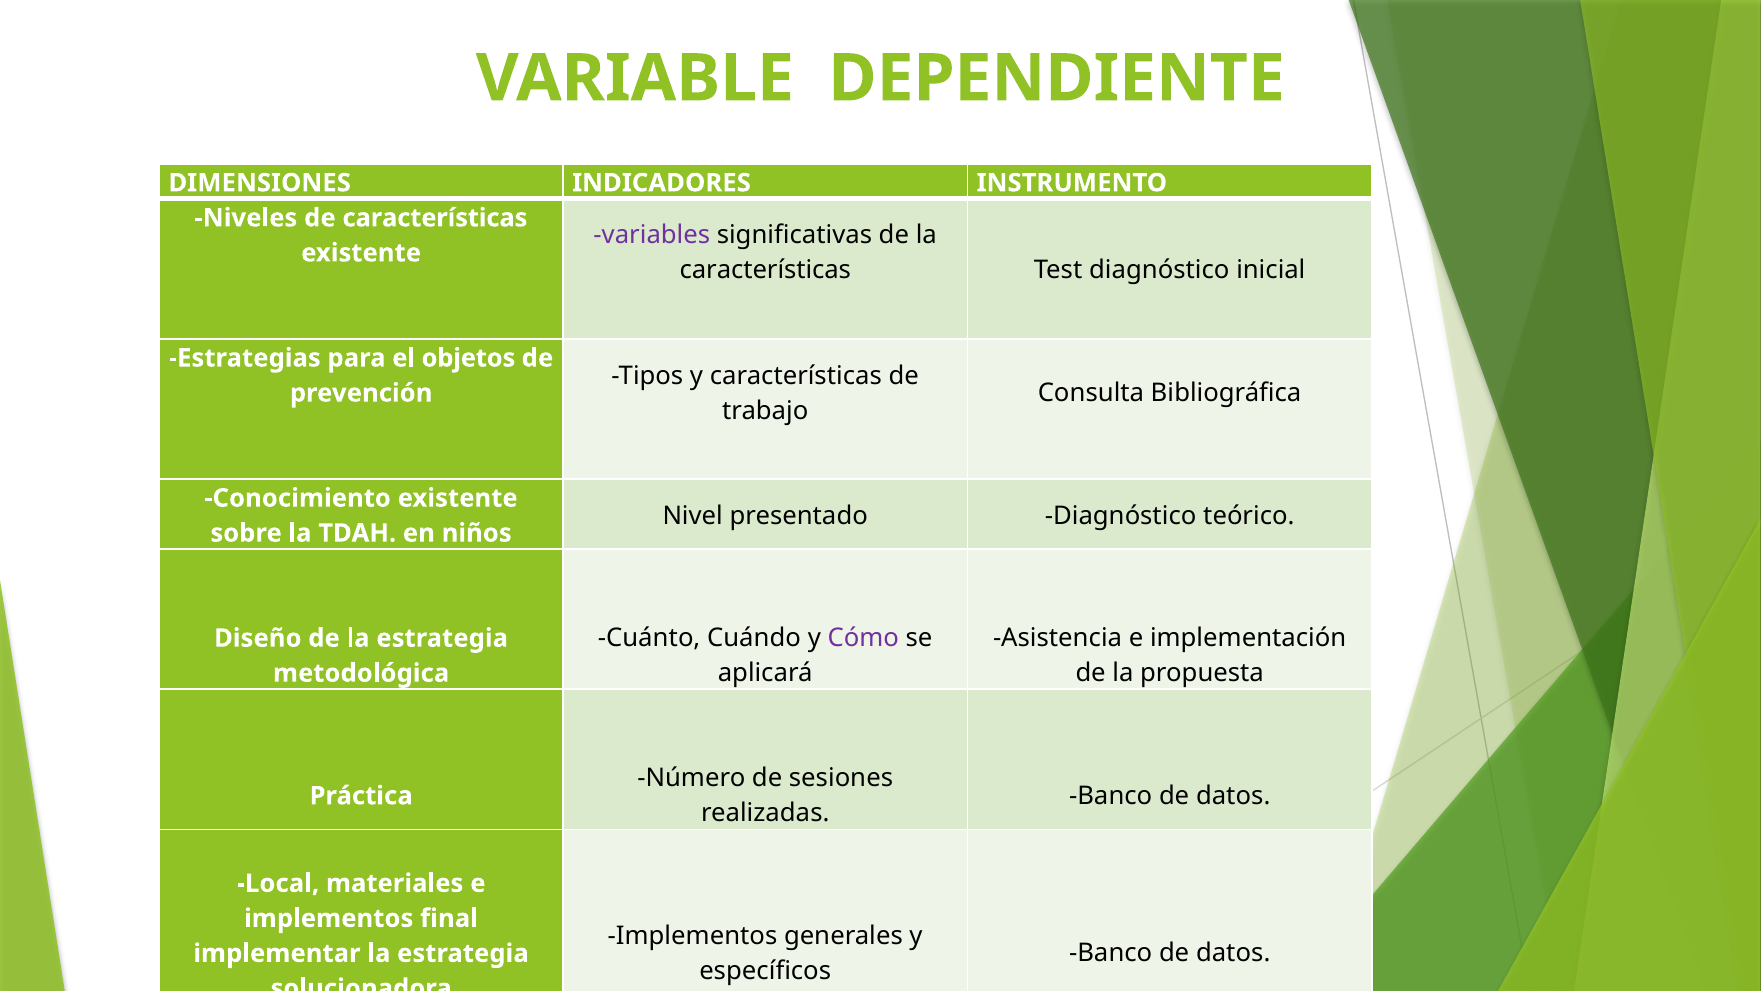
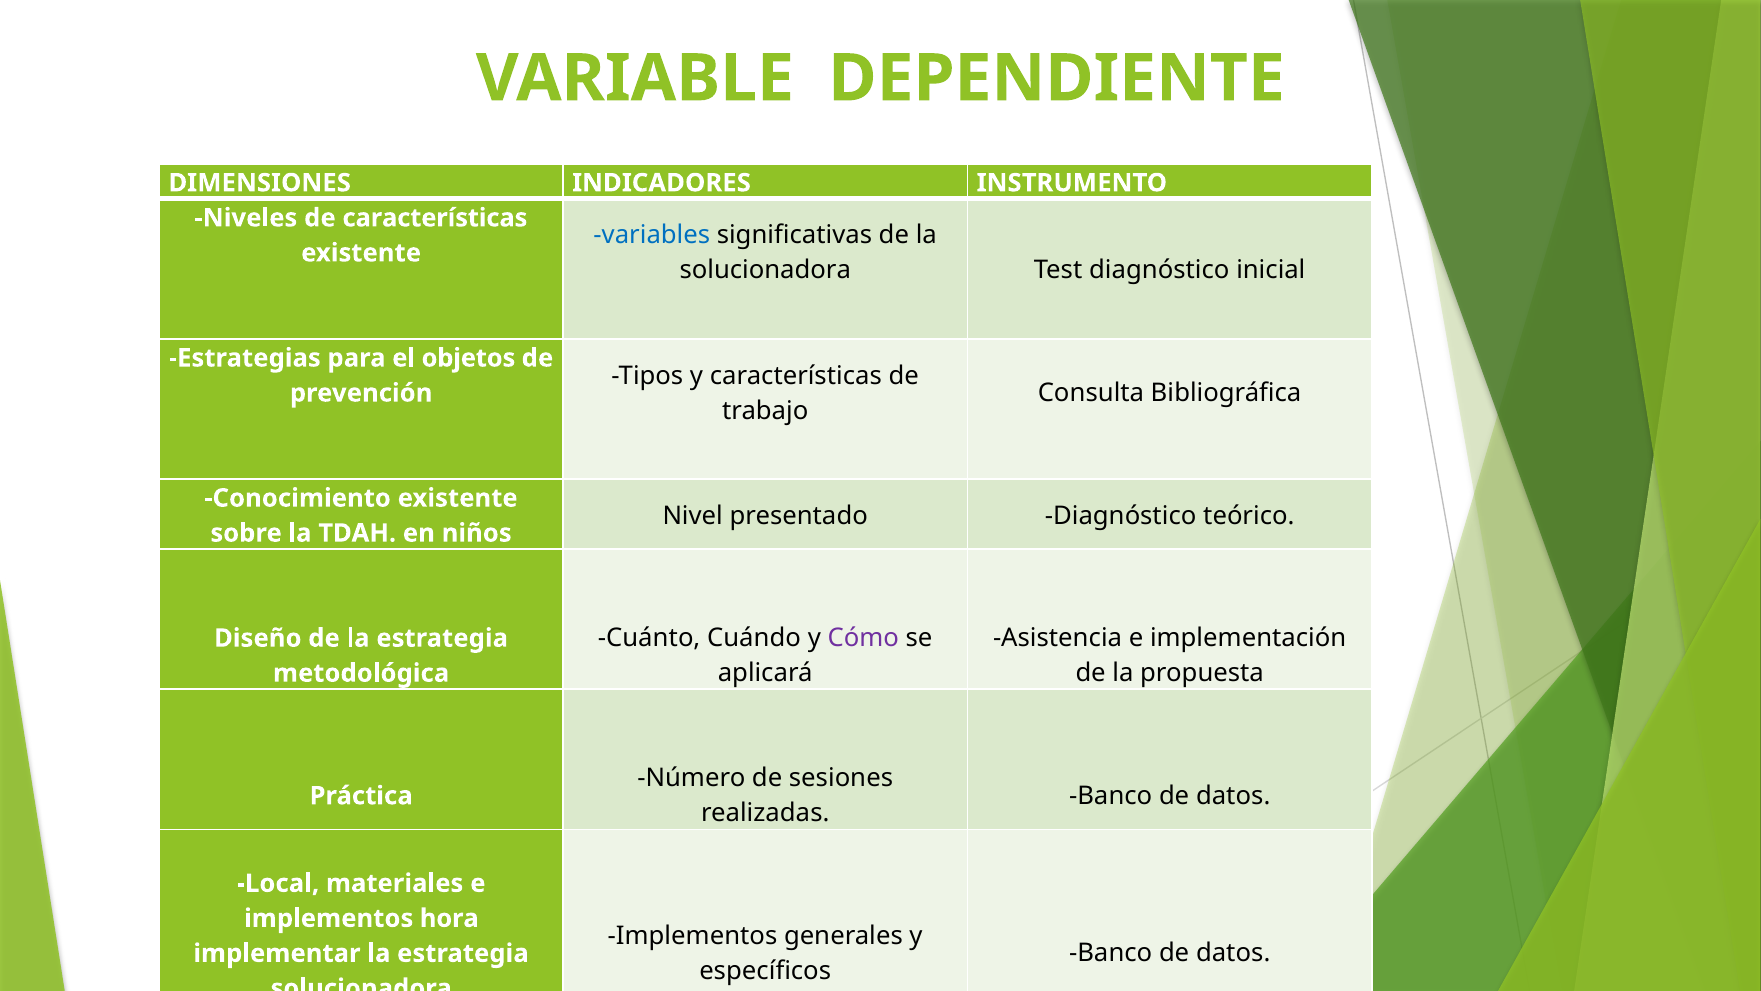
variables colour: purple -> blue (652, 235)
características: características -> solucionadora (765, 270)
implementos final: final -> hora (449, 918)
